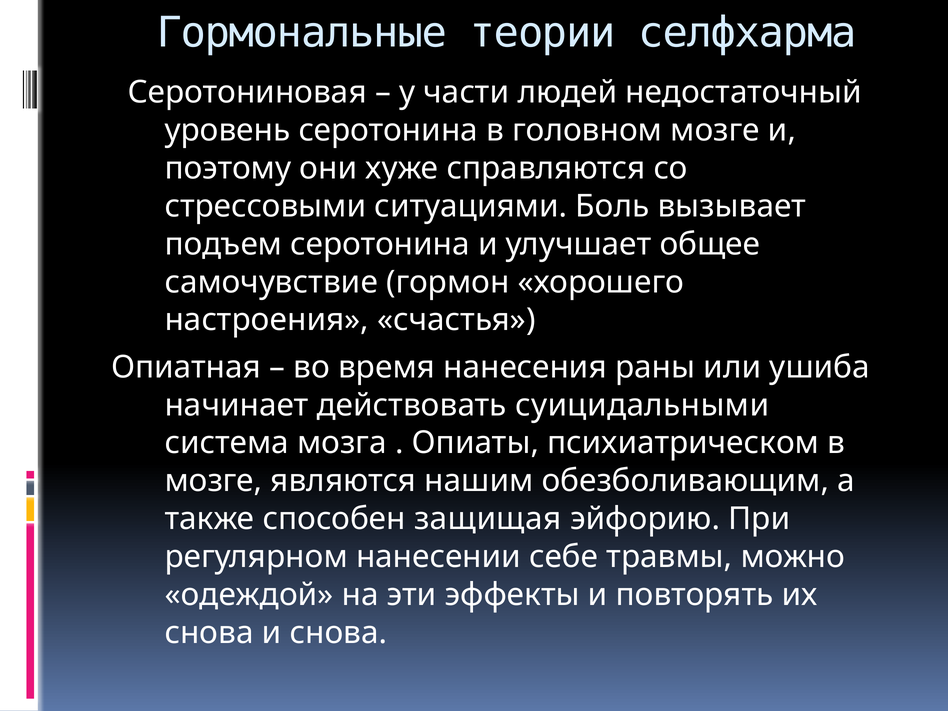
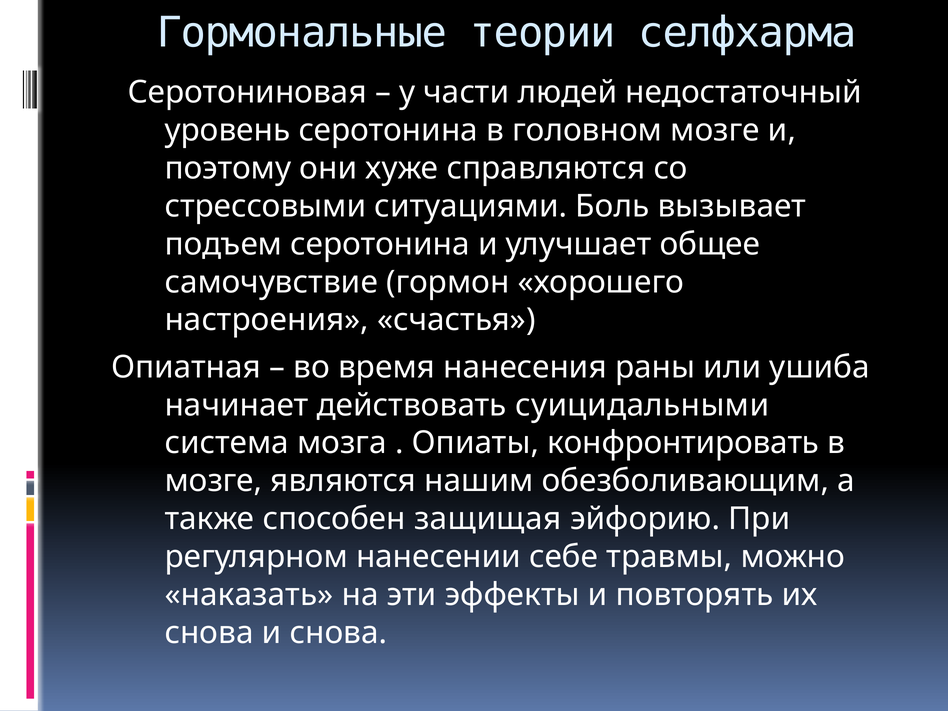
психиатрическом: психиатрическом -> конфронтировать (683, 443)
одеждой: одеждой -> наказать (249, 595)
